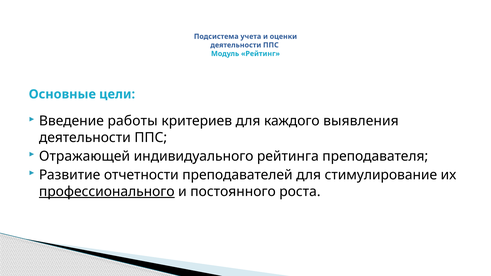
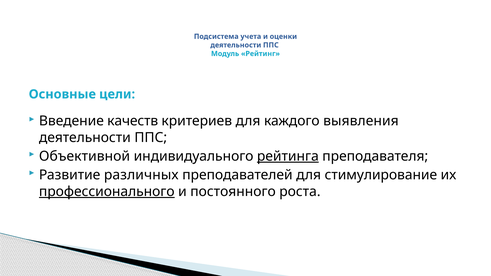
работы: работы -> качеств (133, 121)
Отражающей: Отражающей -> Объективной (85, 156)
рейтинга underline: none -> present (288, 156)
отчетности: отчетности -> различных (141, 175)
